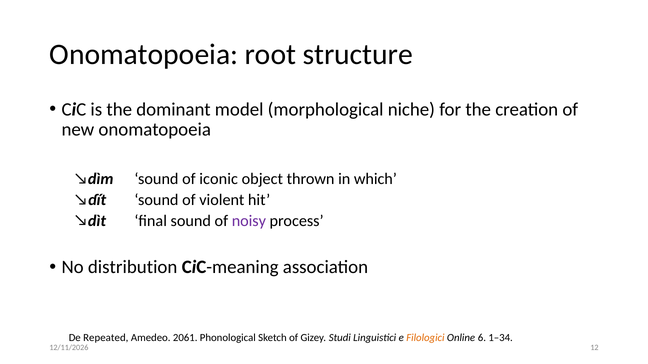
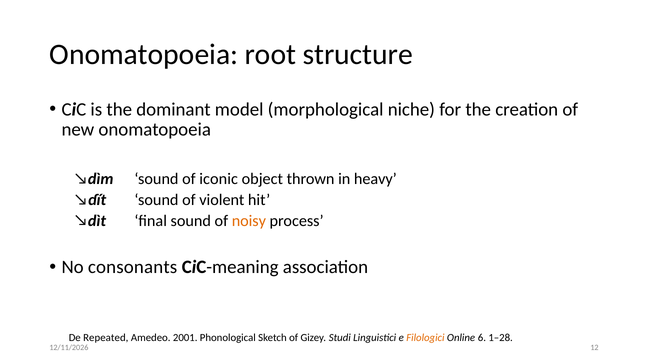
which: which -> heavy (375, 179)
noisy colour: purple -> orange (249, 221)
distribution: distribution -> consonants (133, 268)
2061: 2061 -> 2001 (185, 338)
1–34: 1–34 -> 1–28 (501, 338)
